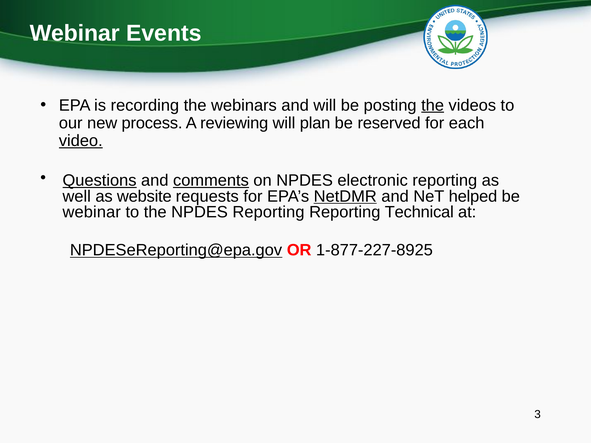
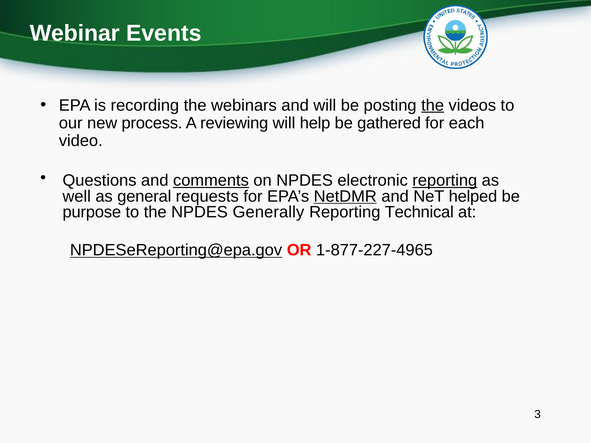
plan: plan -> help (315, 123)
reserved: reserved -> gathered (389, 123)
video underline: present -> none (81, 141)
Questions underline: present -> none (100, 181)
reporting underline: none -> present (445, 181)
website: website -> general (144, 196)
webinar: webinar -> purpose (92, 212)
NPDES Reporting: Reporting -> Generally (268, 212)
1-877-227-8925: 1-877-227-8925 -> 1-877-227-4965 (374, 250)
